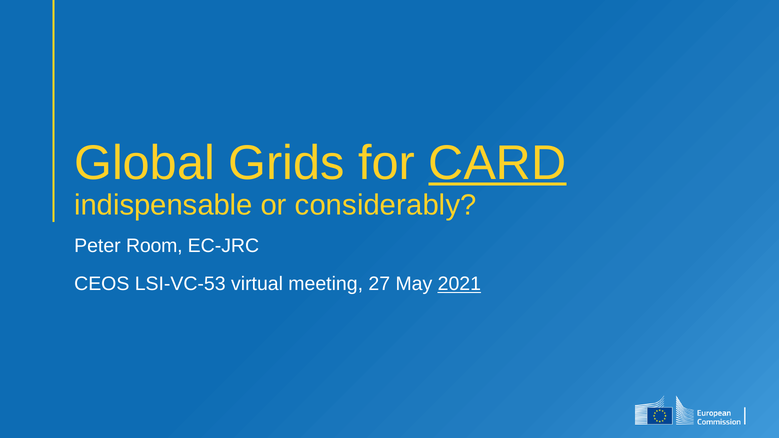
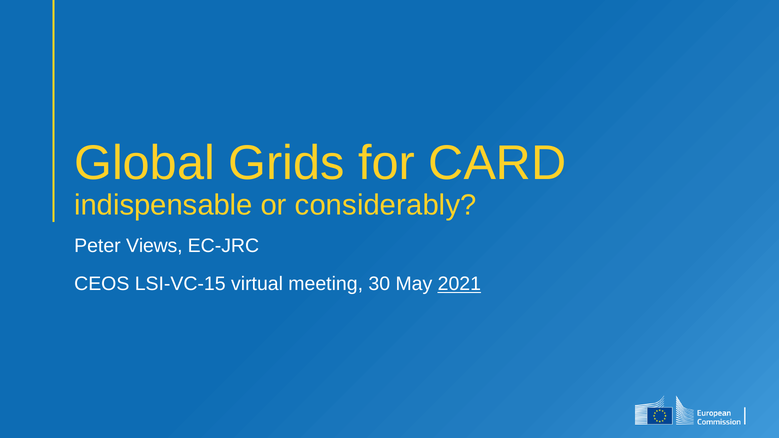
CARD underline: present -> none (497, 163)
Room: Room -> Views (154, 246)
LSI-VC-53: LSI-VC-53 -> LSI-VC-15 (180, 284)
27: 27 -> 30 (379, 284)
